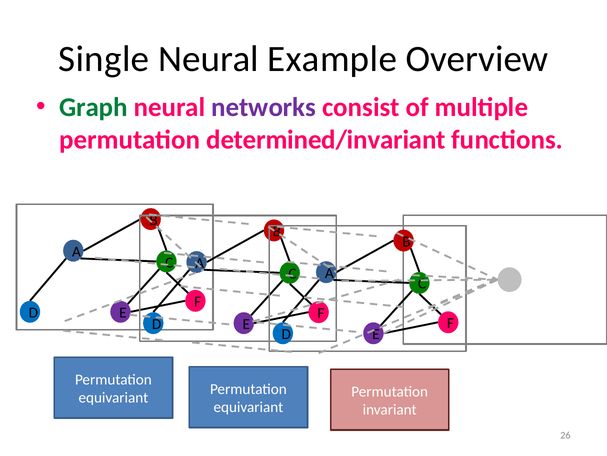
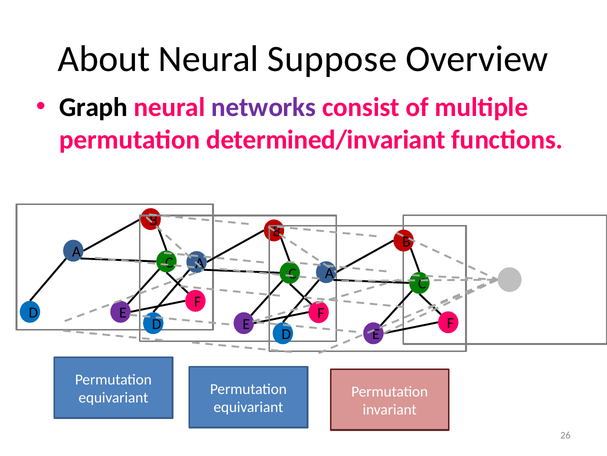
Single: Single -> About (104, 59)
Example: Example -> Suppose (332, 59)
Graph colour: green -> black (93, 107)
